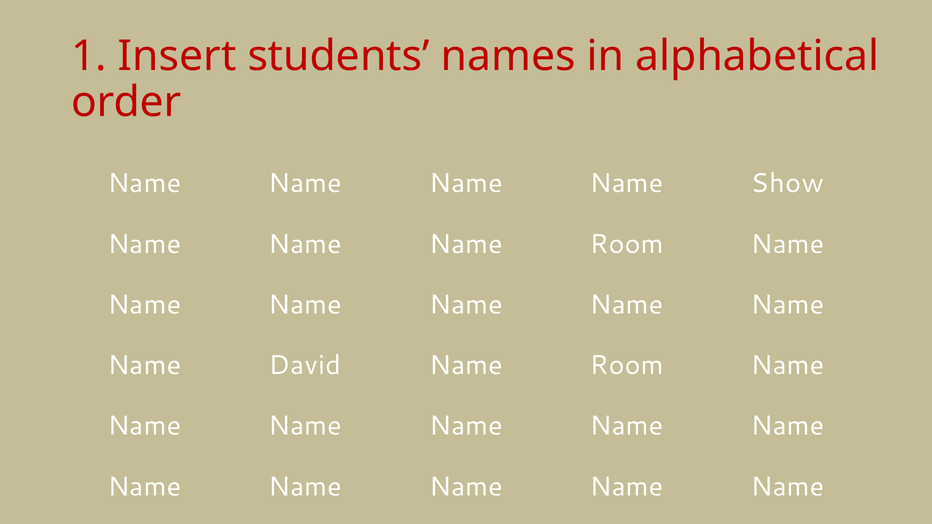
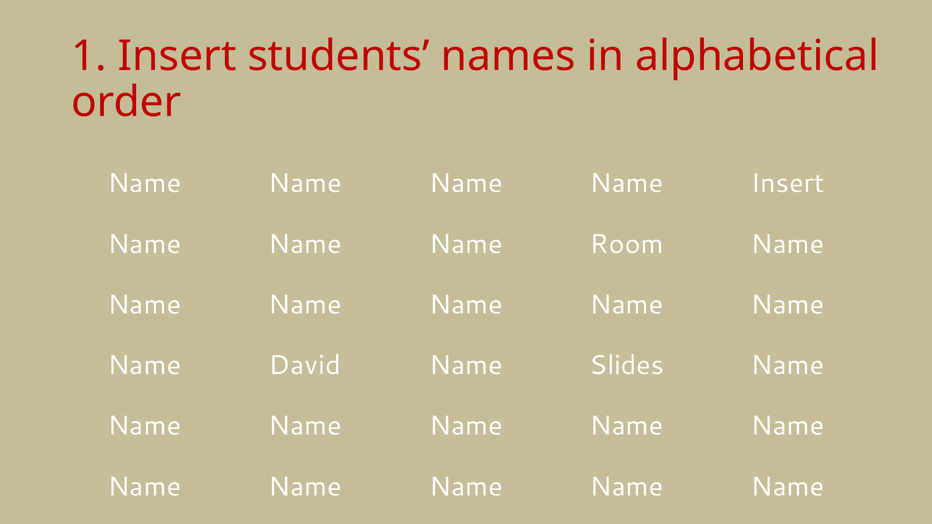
Name Show: Show -> Insert (788, 184)
Room: Room -> Slides (627, 366)
